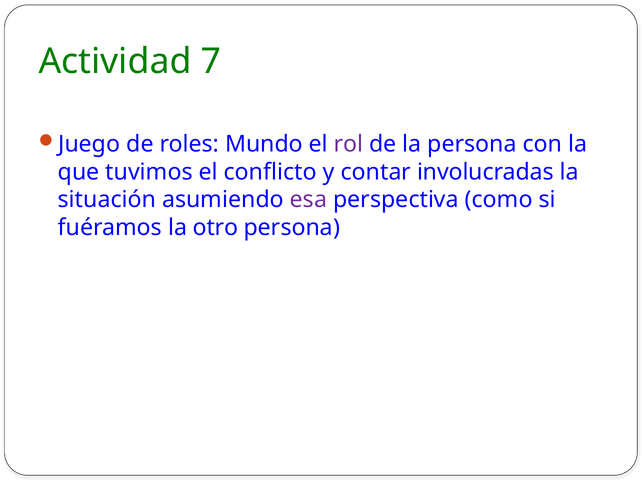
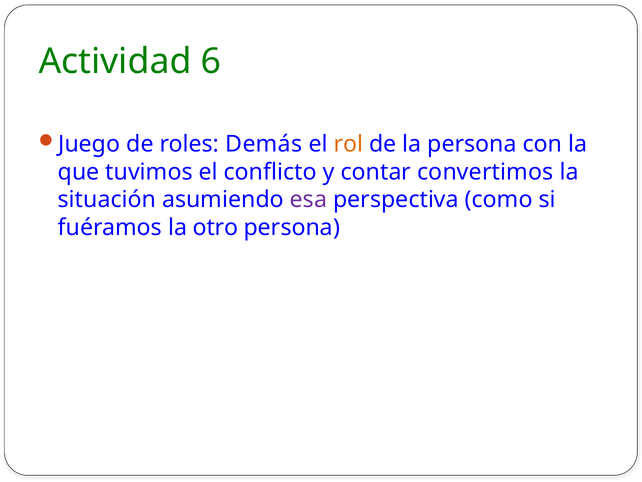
7: 7 -> 6 (211, 61)
Mundo: Mundo -> Demás (264, 144)
rol colour: purple -> orange (348, 144)
involucradas: involucradas -> convertimos (485, 172)
